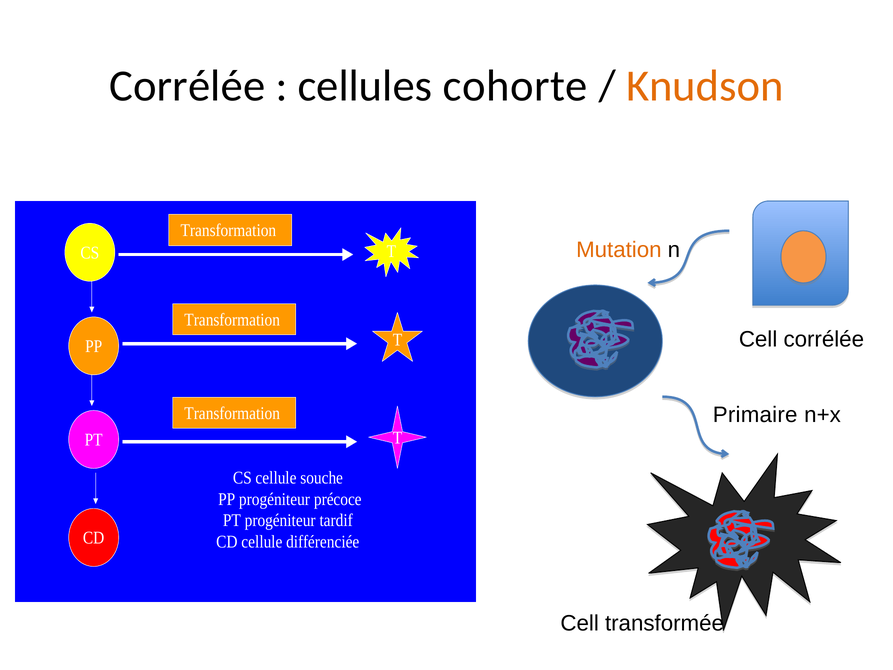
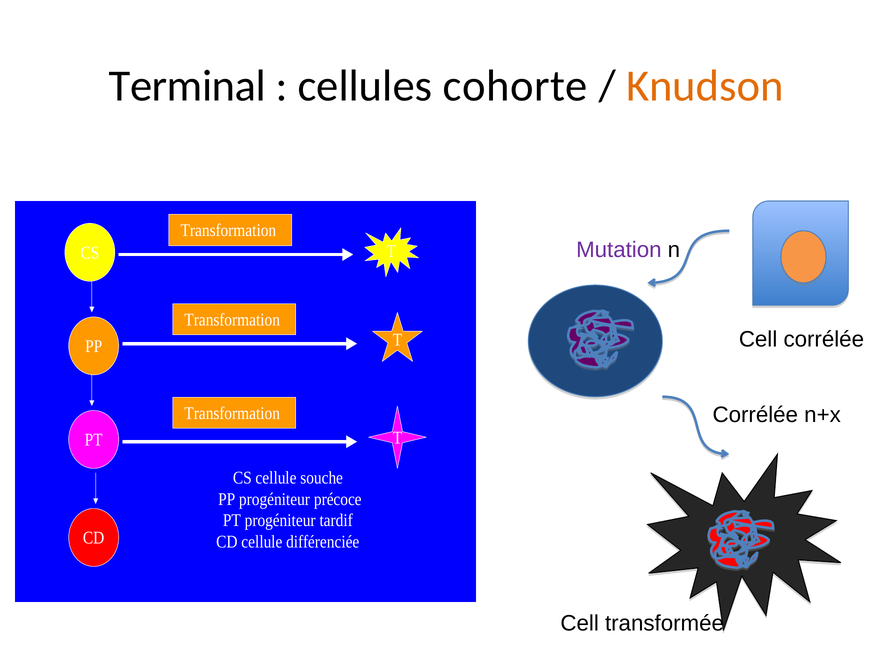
Corrélée: Corrélée -> Terminal (187, 86)
Mutation colour: orange -> purple (619, 250)
Primaire: Primaire -> Corrélée (755, 415)
